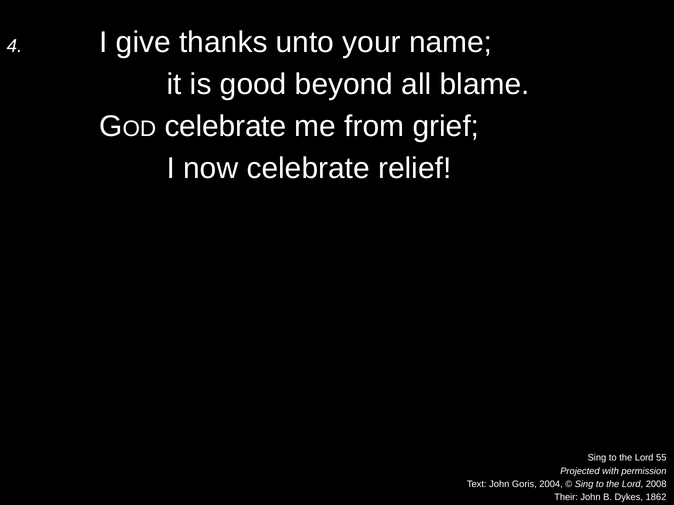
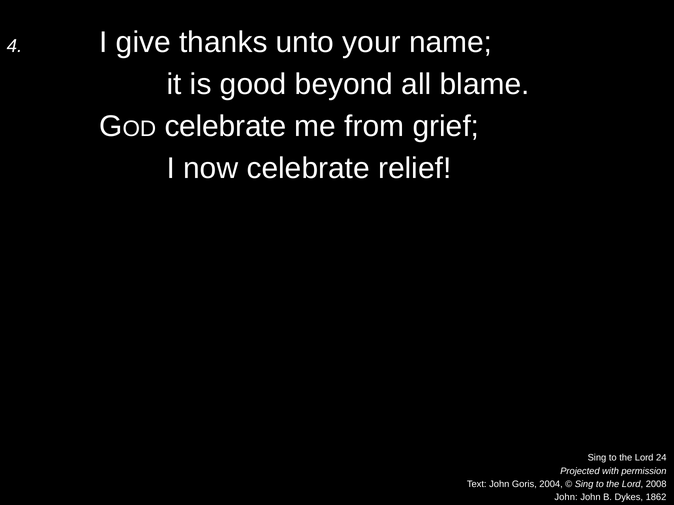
55: 55 -> 24 (661, 458)
Their: Their -> John (566, 498)
